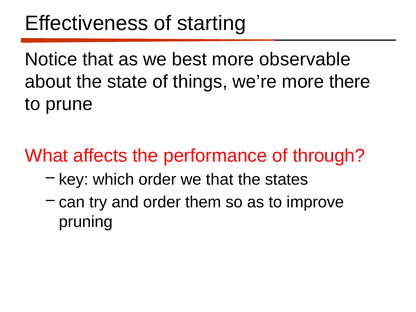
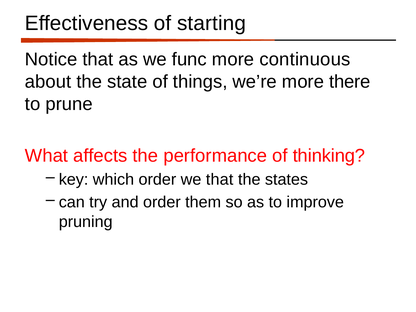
best: best -> func (189, 60)
observable: observable -> continuous (305, 60)
through: through -> thinking (329, 156)
